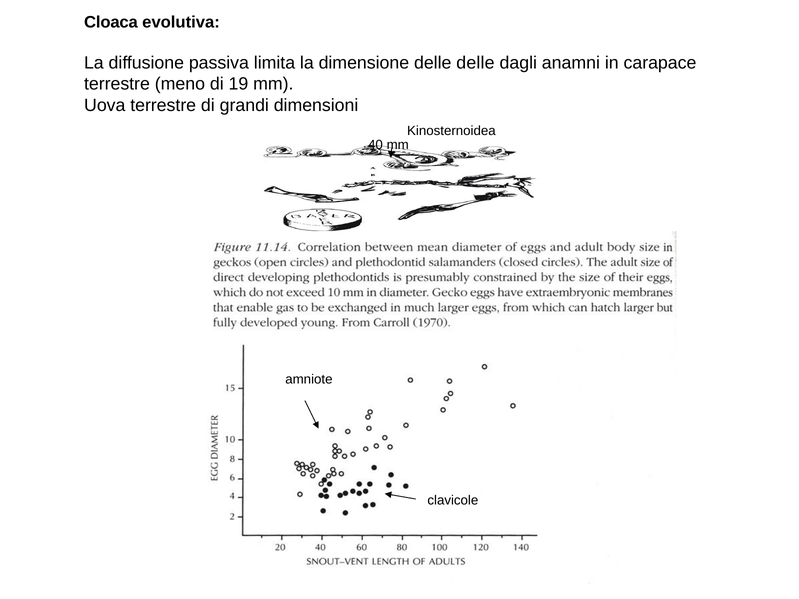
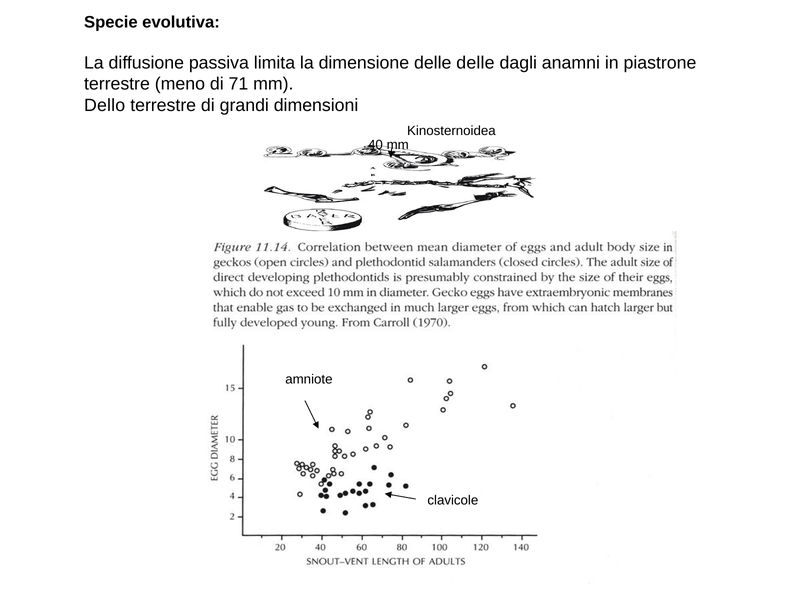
Cloaca: Cloaca -> Specie (111, 22)
carapace: carapace -> piastrone (660, 63)
19: 19 -> 71 (238, 84)
Uova: Uova -> Dello (105, 105)
